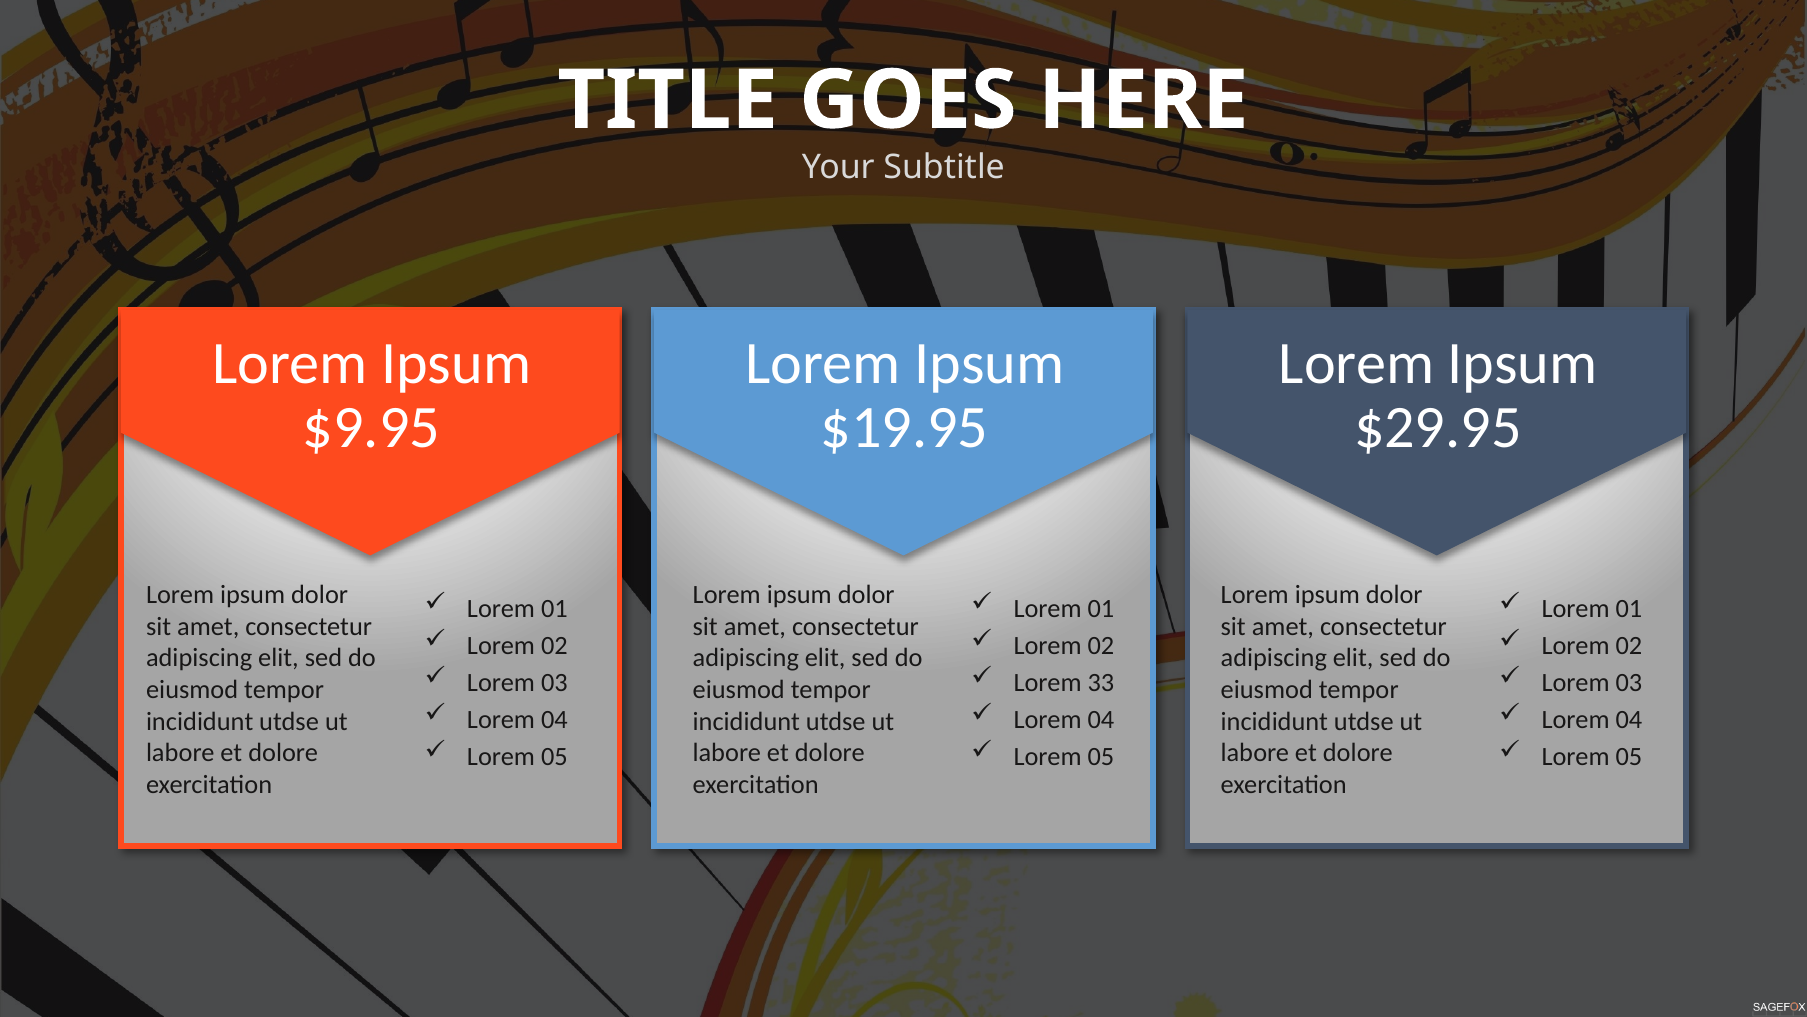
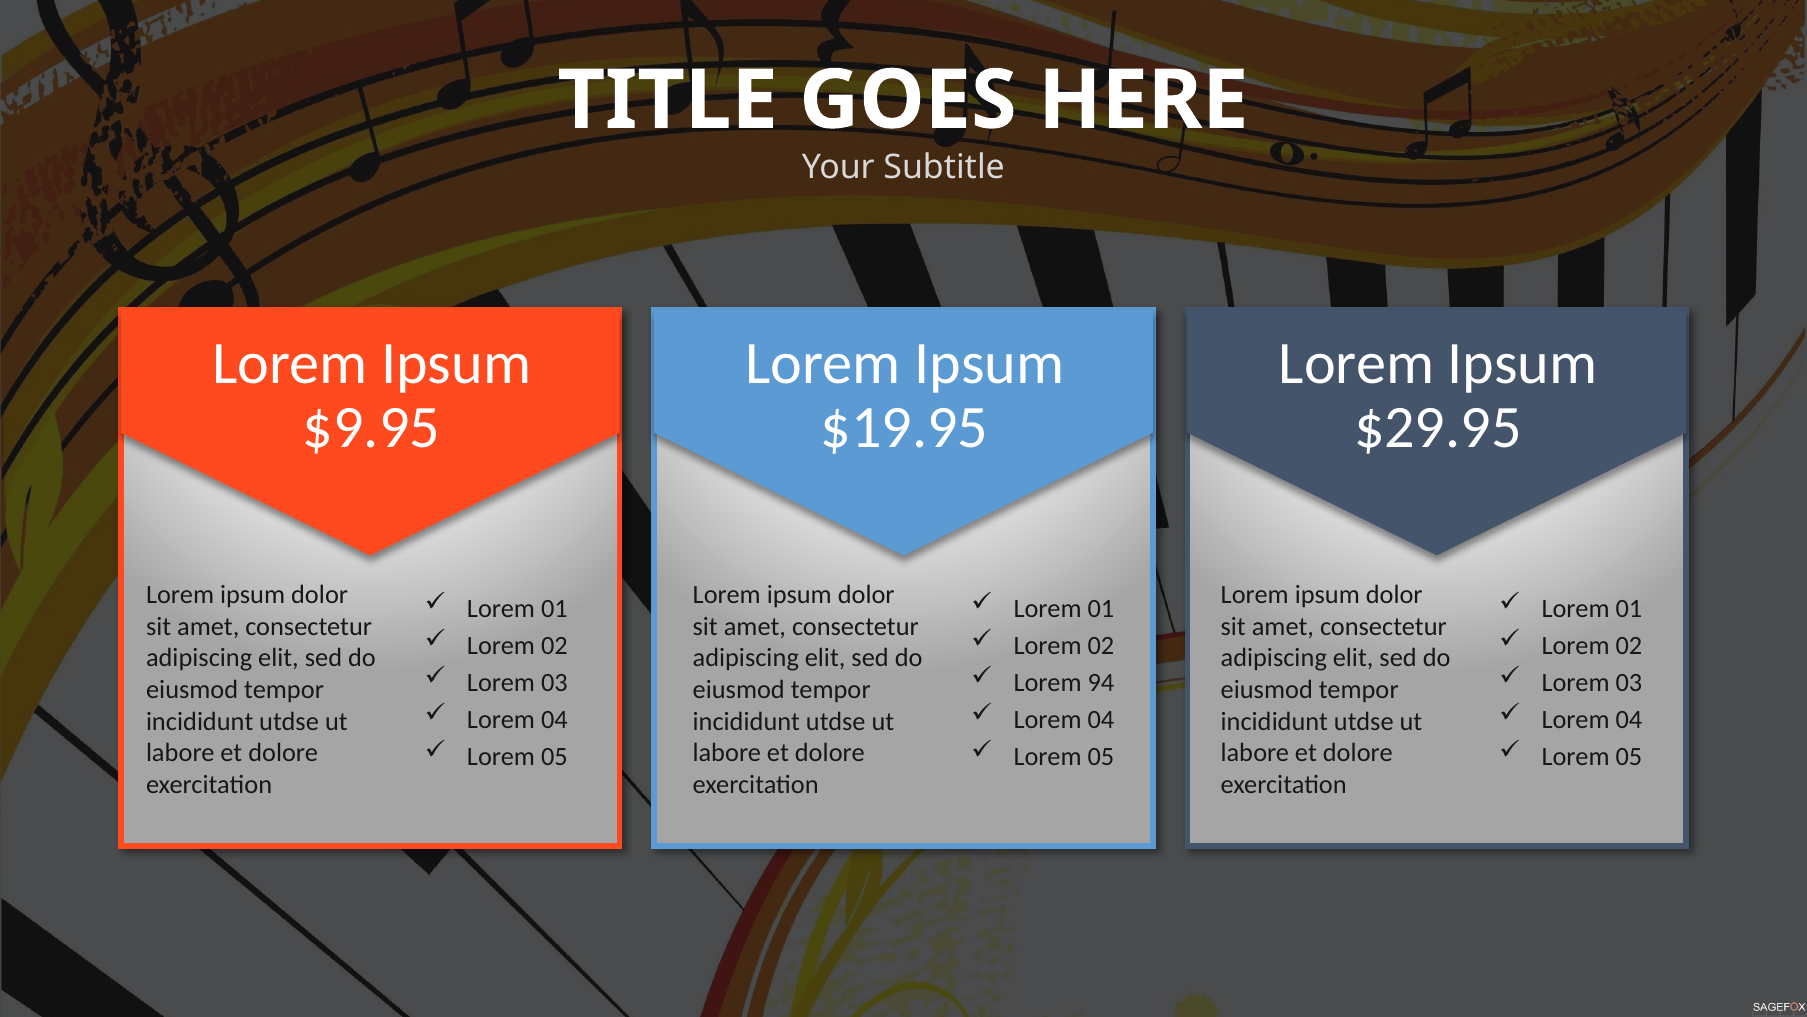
33: 33 -> 94 (1101, 682)
